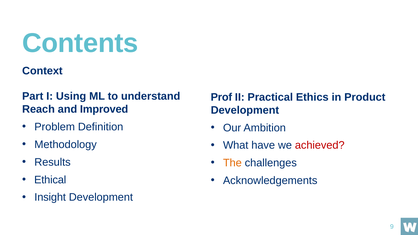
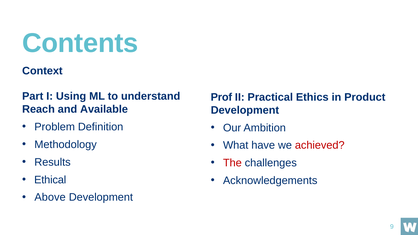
Improved: Improved -> Available (104, 109)
The colour: orange -> red (232, 163)
Insight: Insight -> Above (50, 197)
